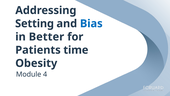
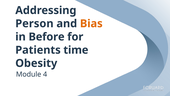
Setting: Setting -> Person (34, 24)
Bias colour: blue -> orange (91, 24)
Better: Better -> Before (47, 37)
